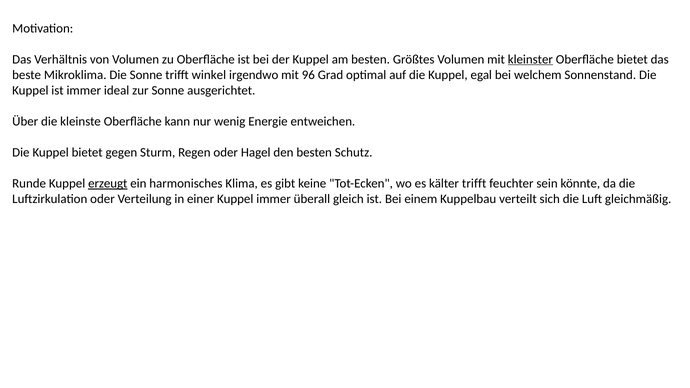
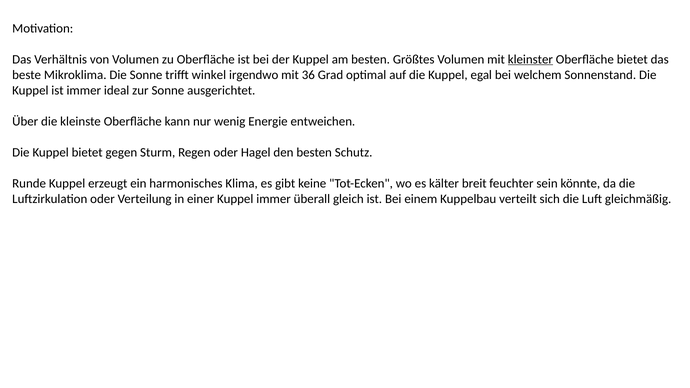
96: 96 -> 36 (308, 75)
erzeugt underline: present -> none (108, 184)
kälter trifft: trifft -> breit (474, 184)
